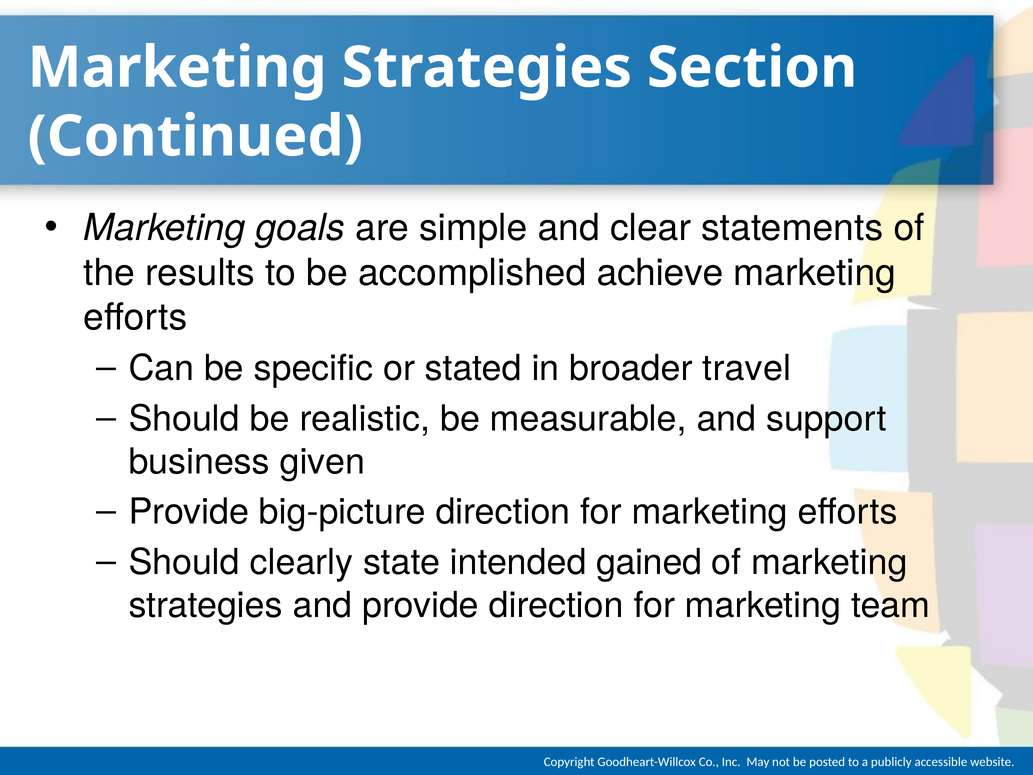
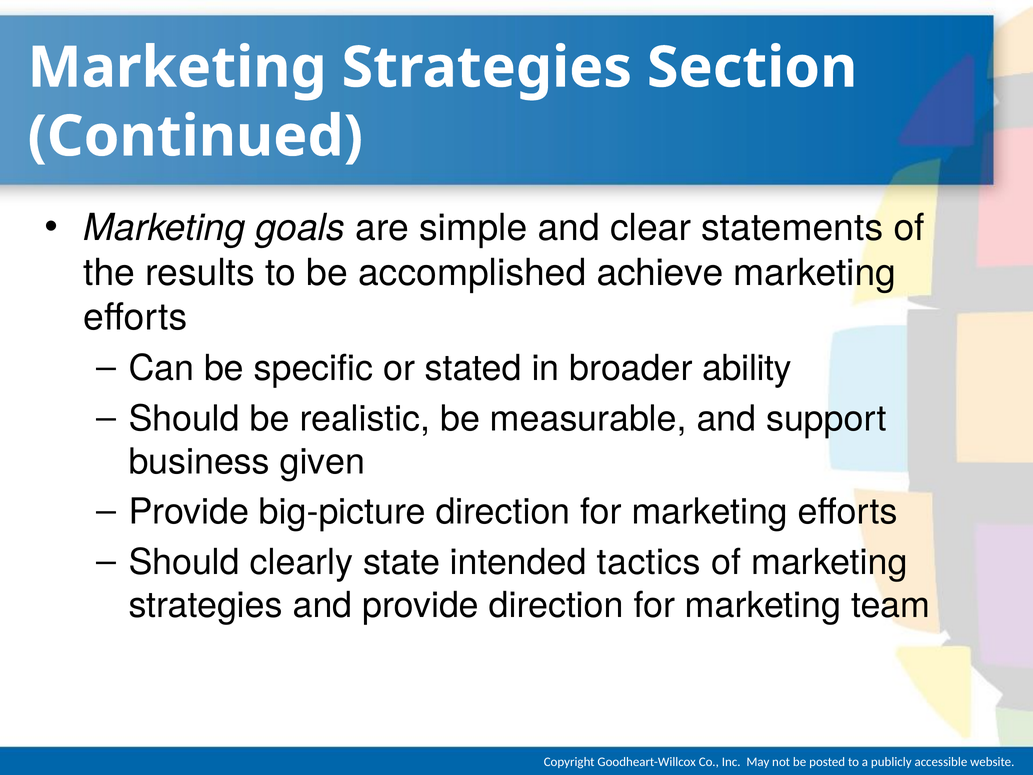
travel: travel -> ability (747, 368)
gained: gained -> tactics (649, 562)
